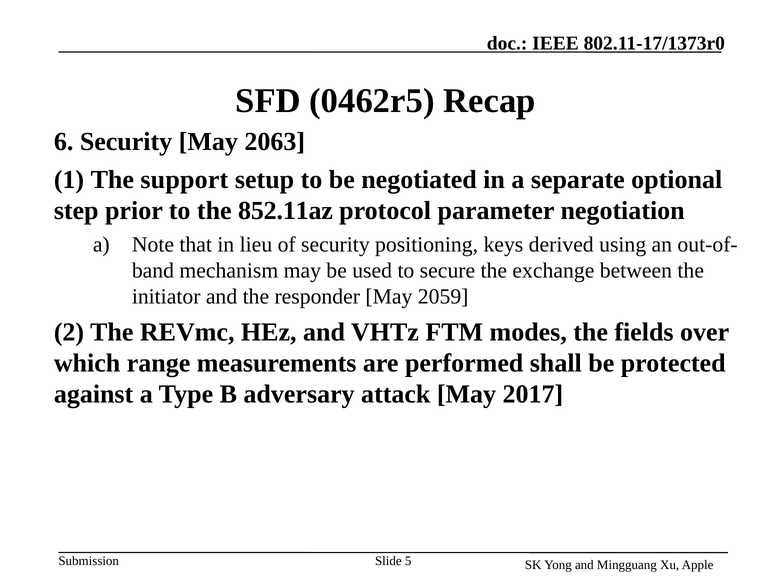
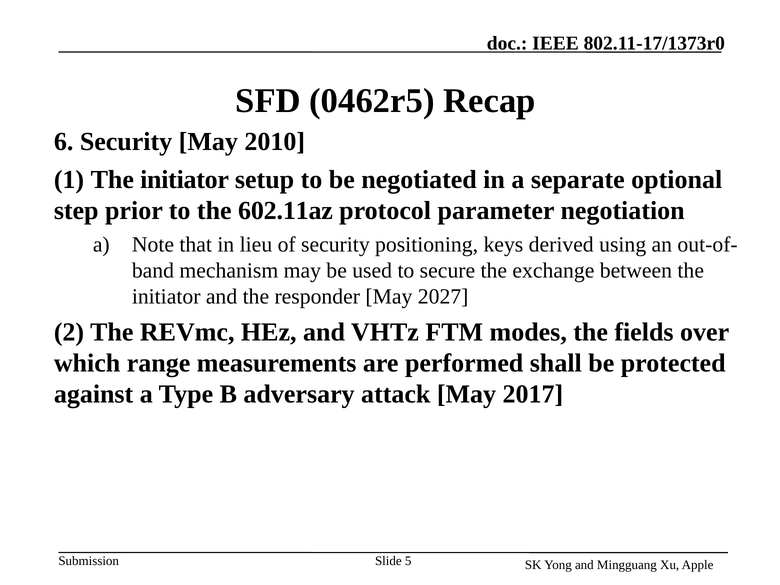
2063: 2063 -> 2010 (275, 142)
1 The support: support -> initiator (185, 180)
852.11az: 852.11az -> 602.11az (285, 211)
2059: 2059 -> 2027 (443, 297)
